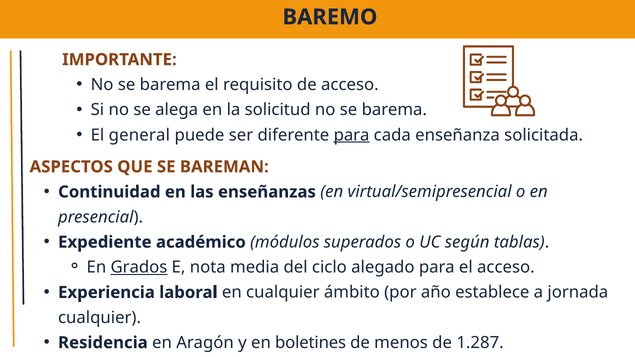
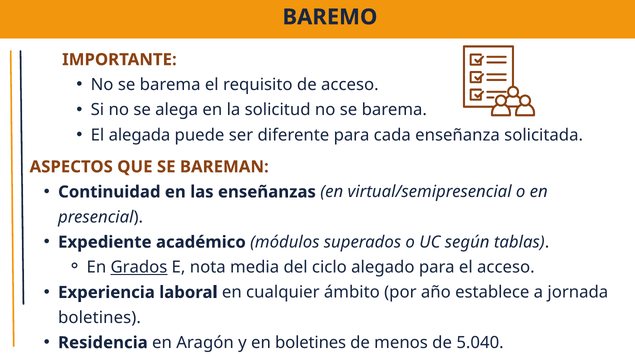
general: general -> alegada (140, 135)
para underline: present -> none (352, 135)
cualquier: cualquier -> boletines (99, 318)
1.287: 1.287 -> 5.040 (480, 343)
